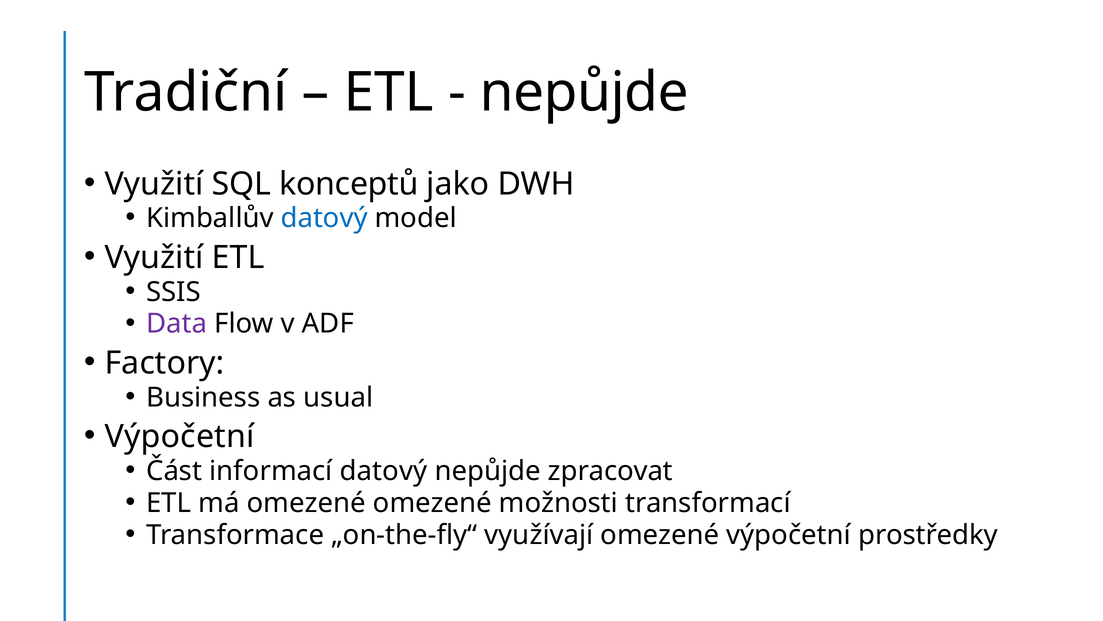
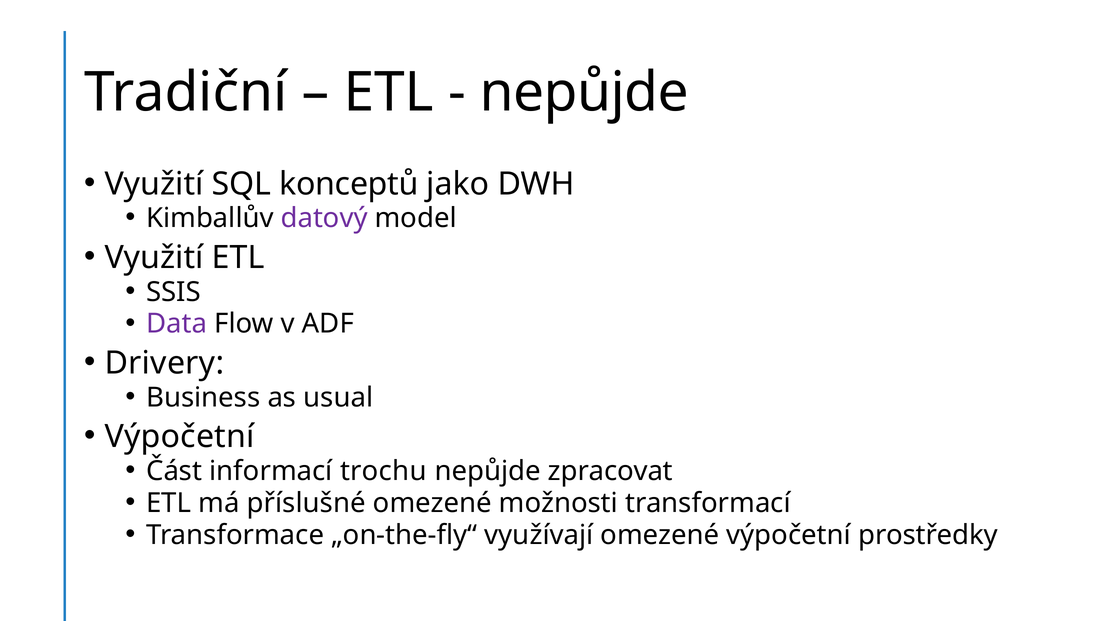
datový colour: blue -> purple (324, 218)
Factory: Factory -> Drivery (164, 363)
informací datový: datový -> trochu (383, 471)
má omezené: omezené -> příslušné (306, 503)
